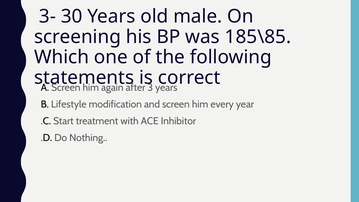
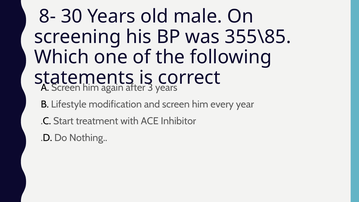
3-: 3- -> 8- (47, 16)
185\85: 185\85 -> 355\85 (258, 37)
